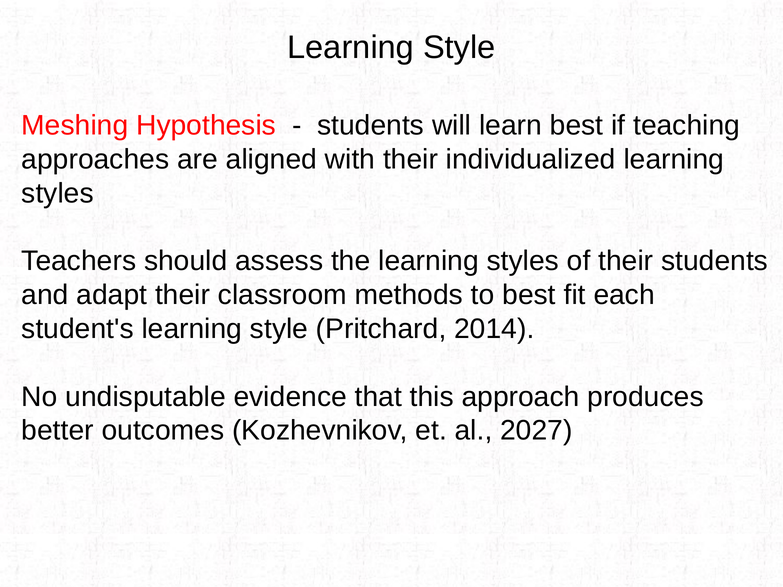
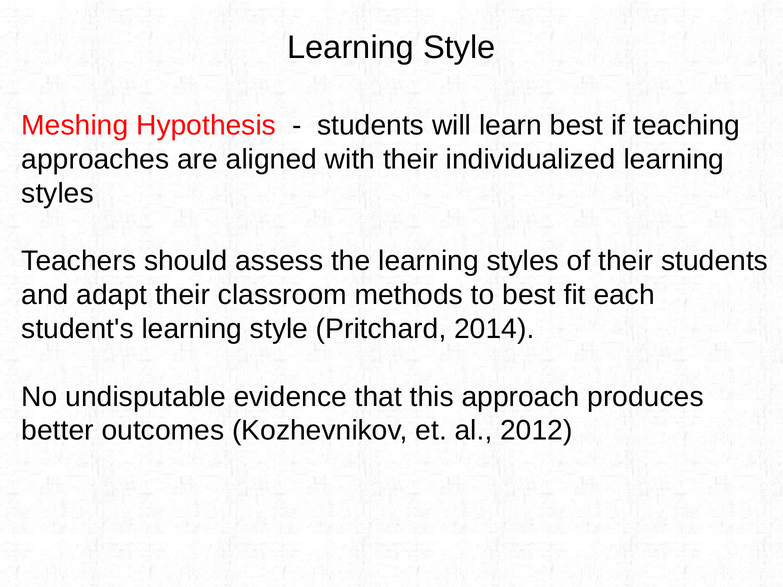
2027: 2027 -> 2012 (536, 431)
